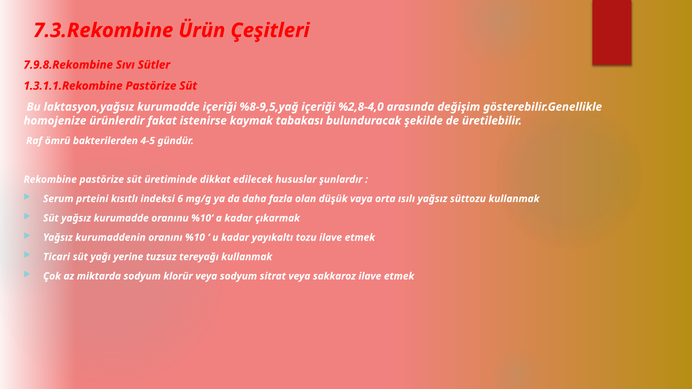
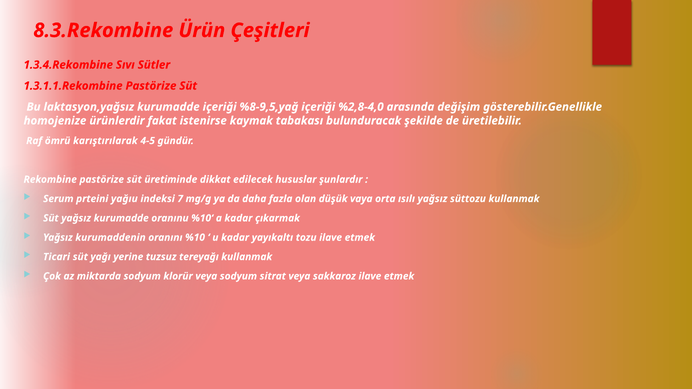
7.3.Rekombine: 7.3.Rekombine -> 8.3.Rekombine (103, 30)
7.9.8.Rekombine: 7.9.8.Rekombine -> 1.3.4.Rekombine (68, 65)
bakterilerden: bakterilerden -> karıştırılarak (105, 141)
kısıtlı: kısıtlı -> yağıu (124, 199)
6: 6 -> 7 (180, 199)
